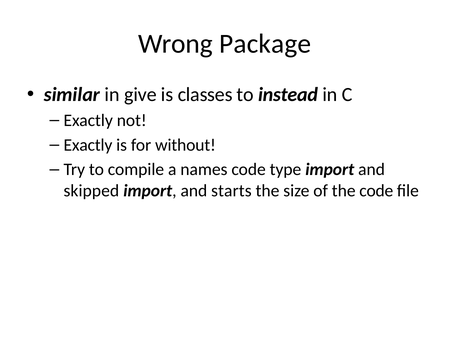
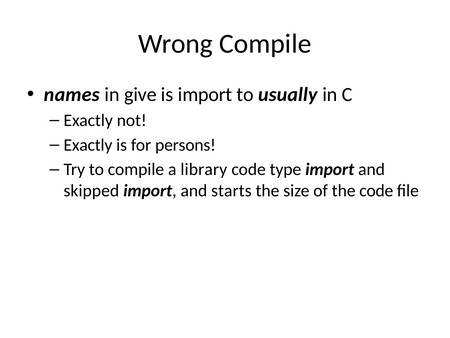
Wrong Package: Package -> Compile (265, 44)
similar: similar -> names (72, 94)
is classes: classes -> import (205, 94)
instead: instead -> usually (288, 94)
without: without -> persons (185, 145)
names: names -> library (204, 169)
